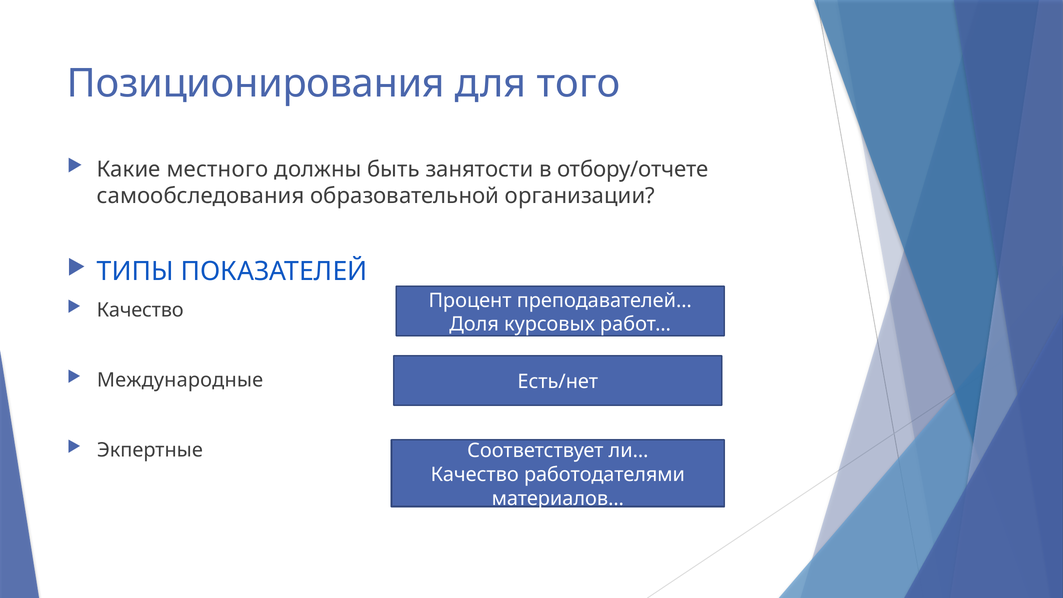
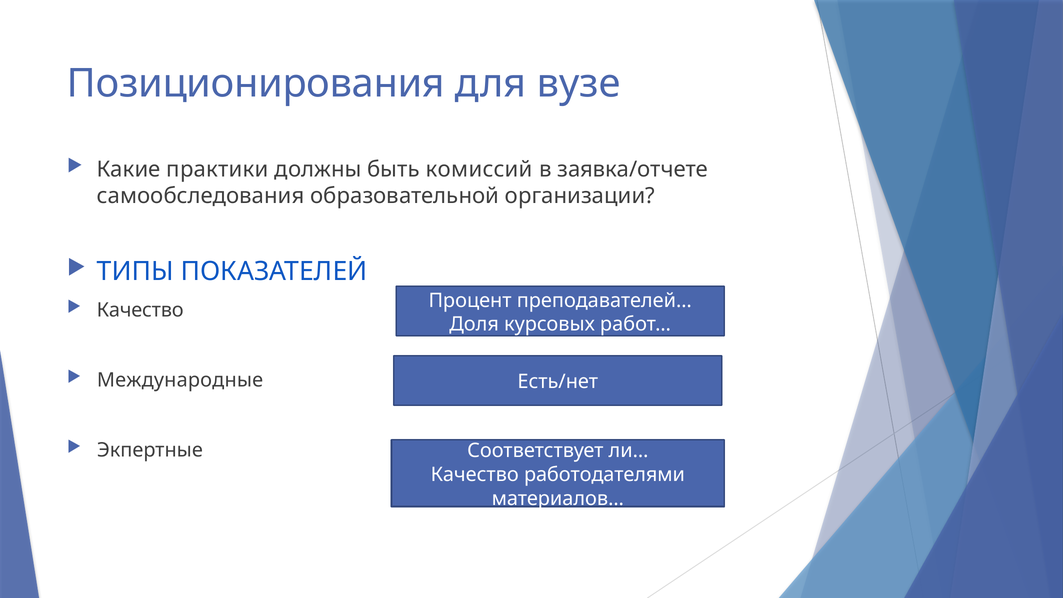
того: того -> вузе (579, 84)
местного: местного -> практики (217, 169)
занятости: занятости -> комиссий (479, 169)
отбору/отчете: отбору/отчете -> заявка/отчете (633, 169)
